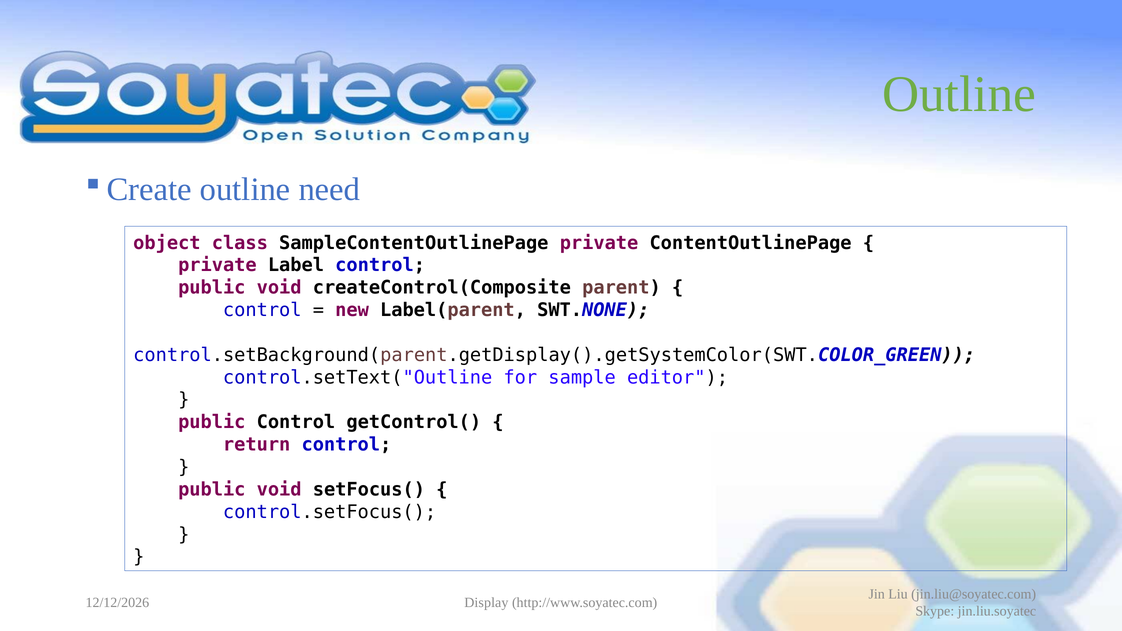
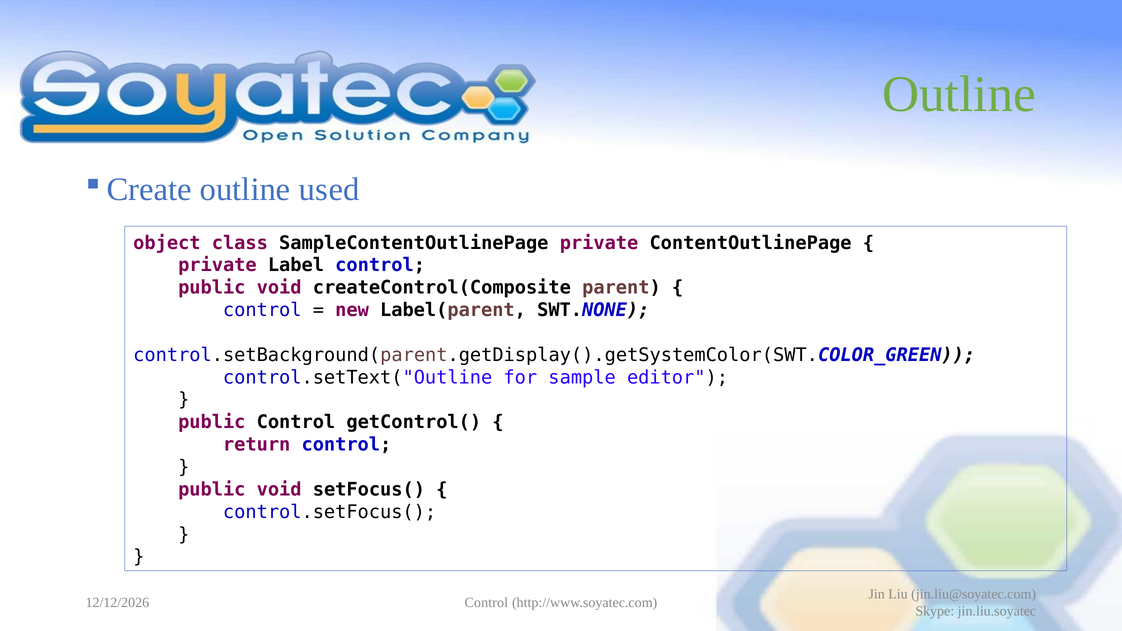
need: need -> used (329, 190)
Display: Display -> Control (486, 603)
